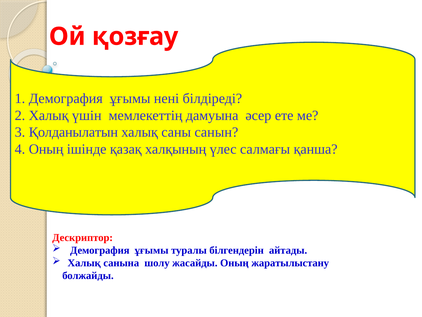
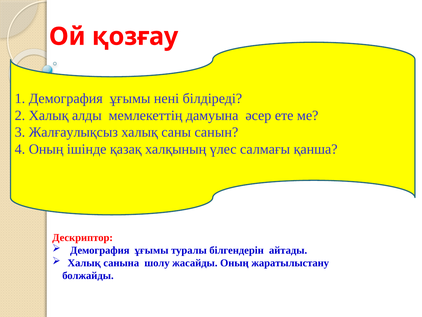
үшін: үшін -> алды (87, 115)
Қолданылатын: Қолданылатын -> Жалғаулықсыз (73, 132)
